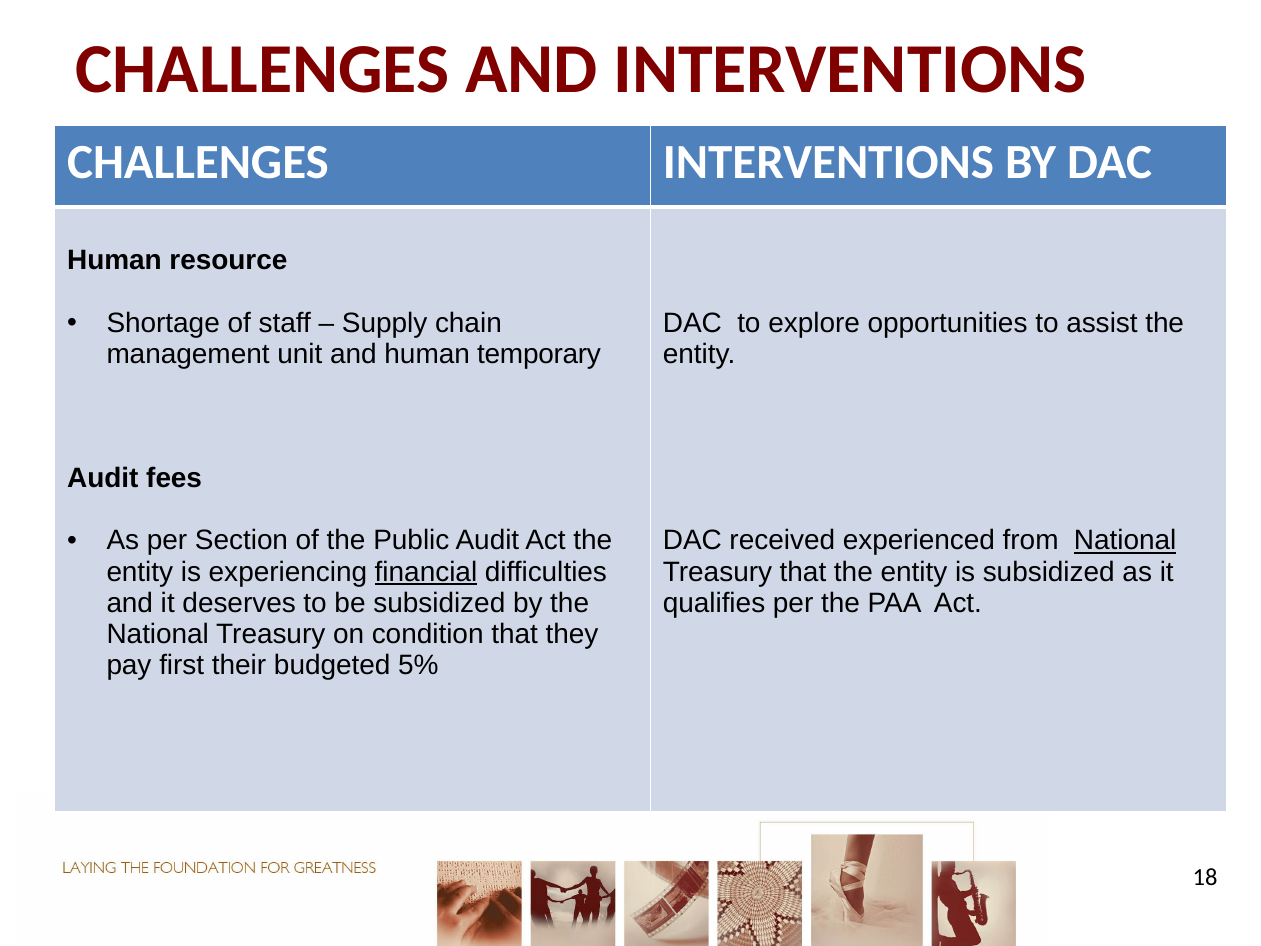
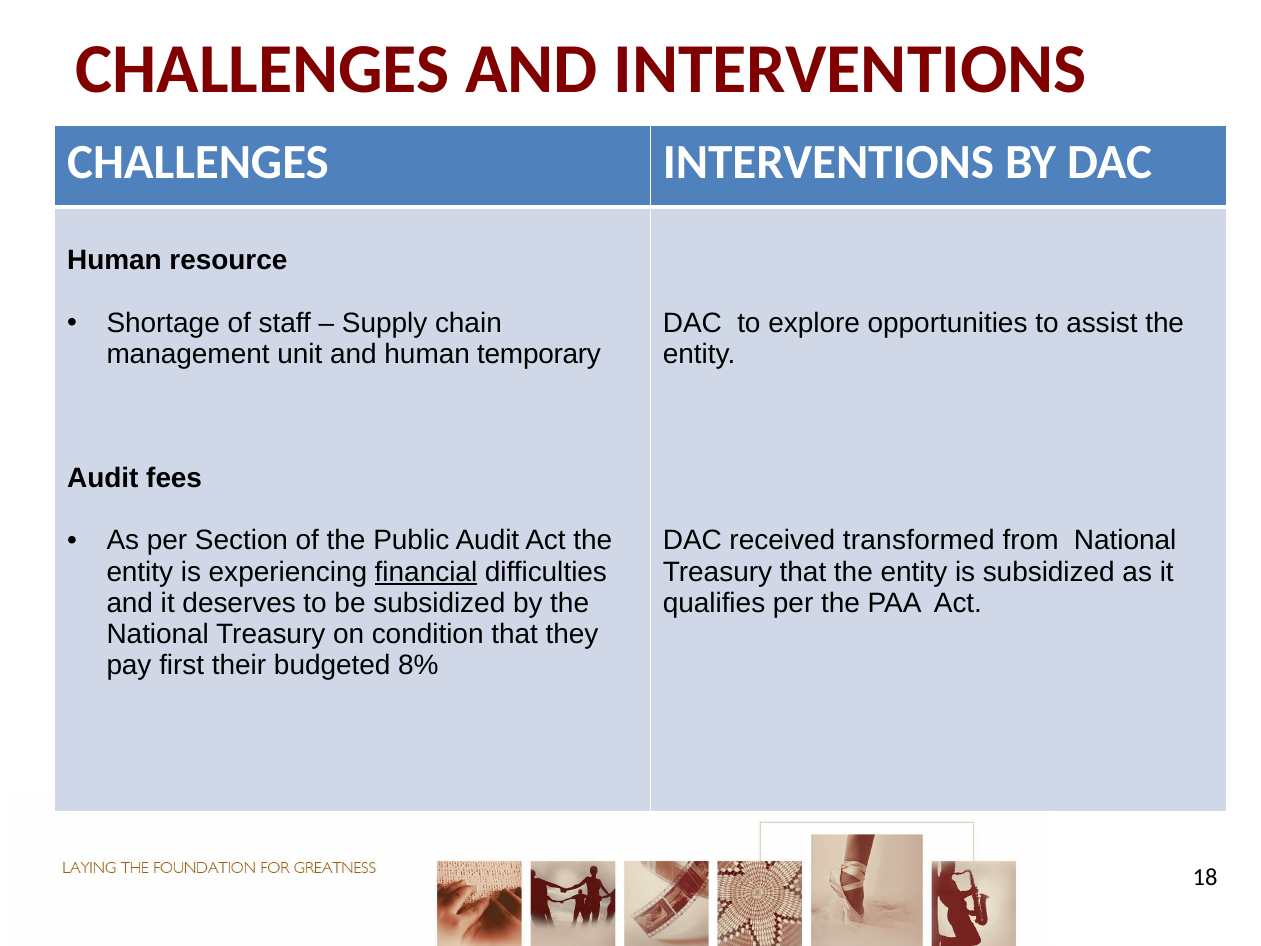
experienced: experienced -> transformed (919, 541)
National underline: present -> none (1125, 541)
5%: 5% -> 8% (418, 665)
